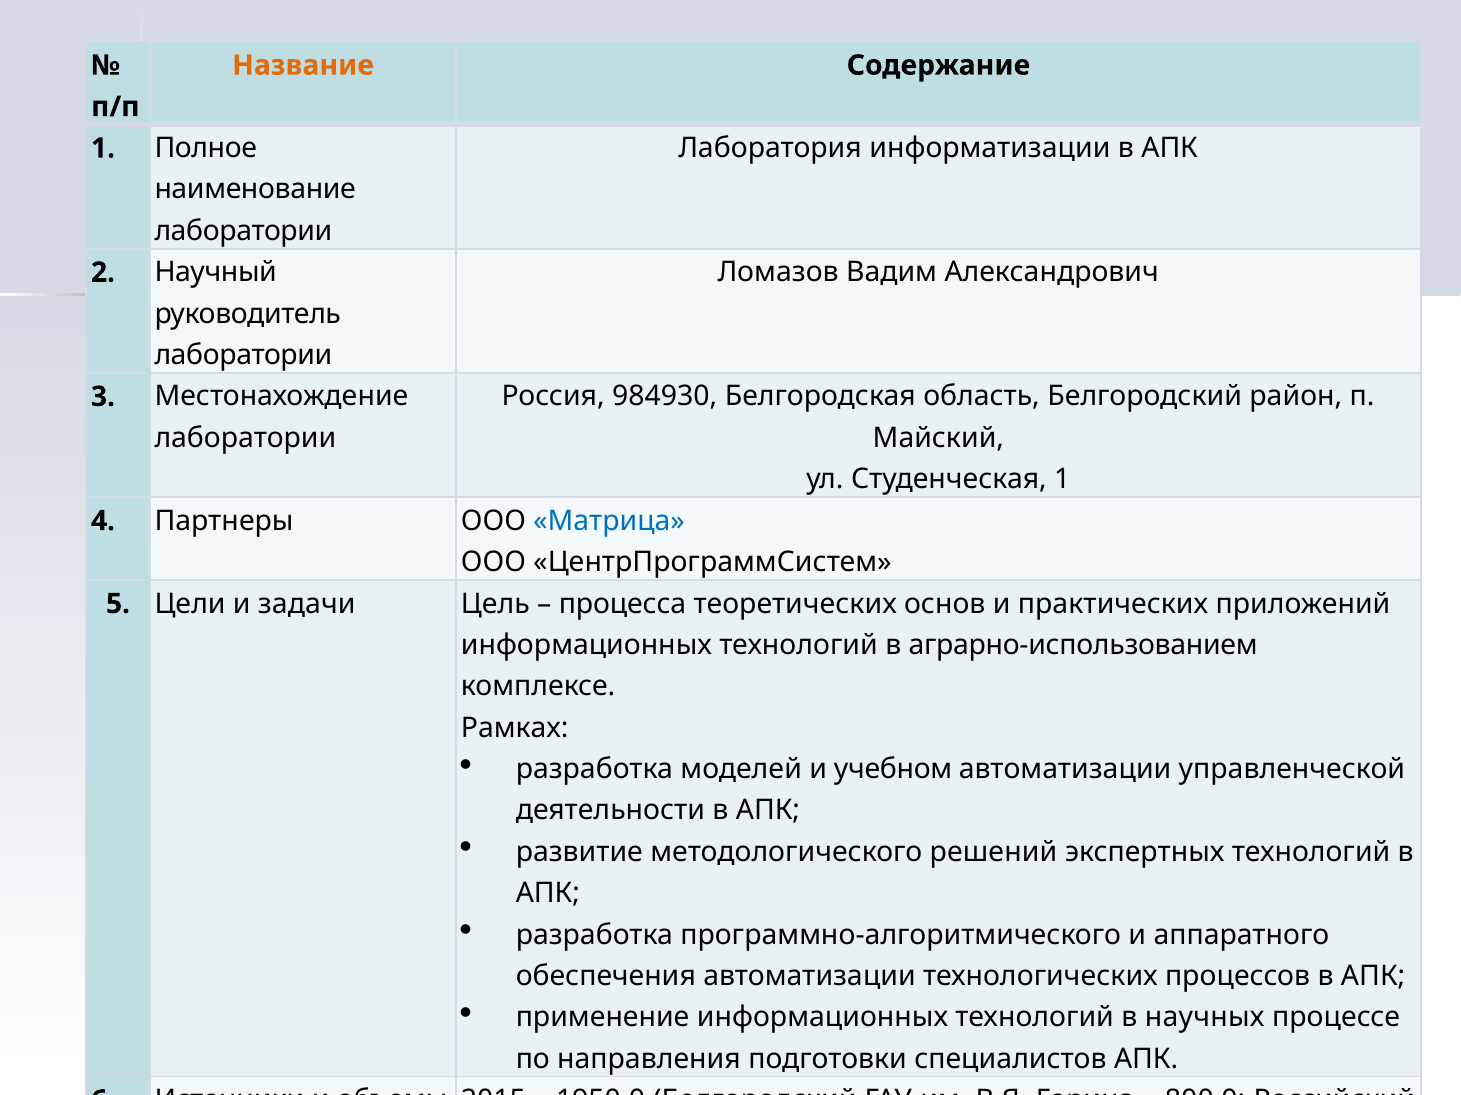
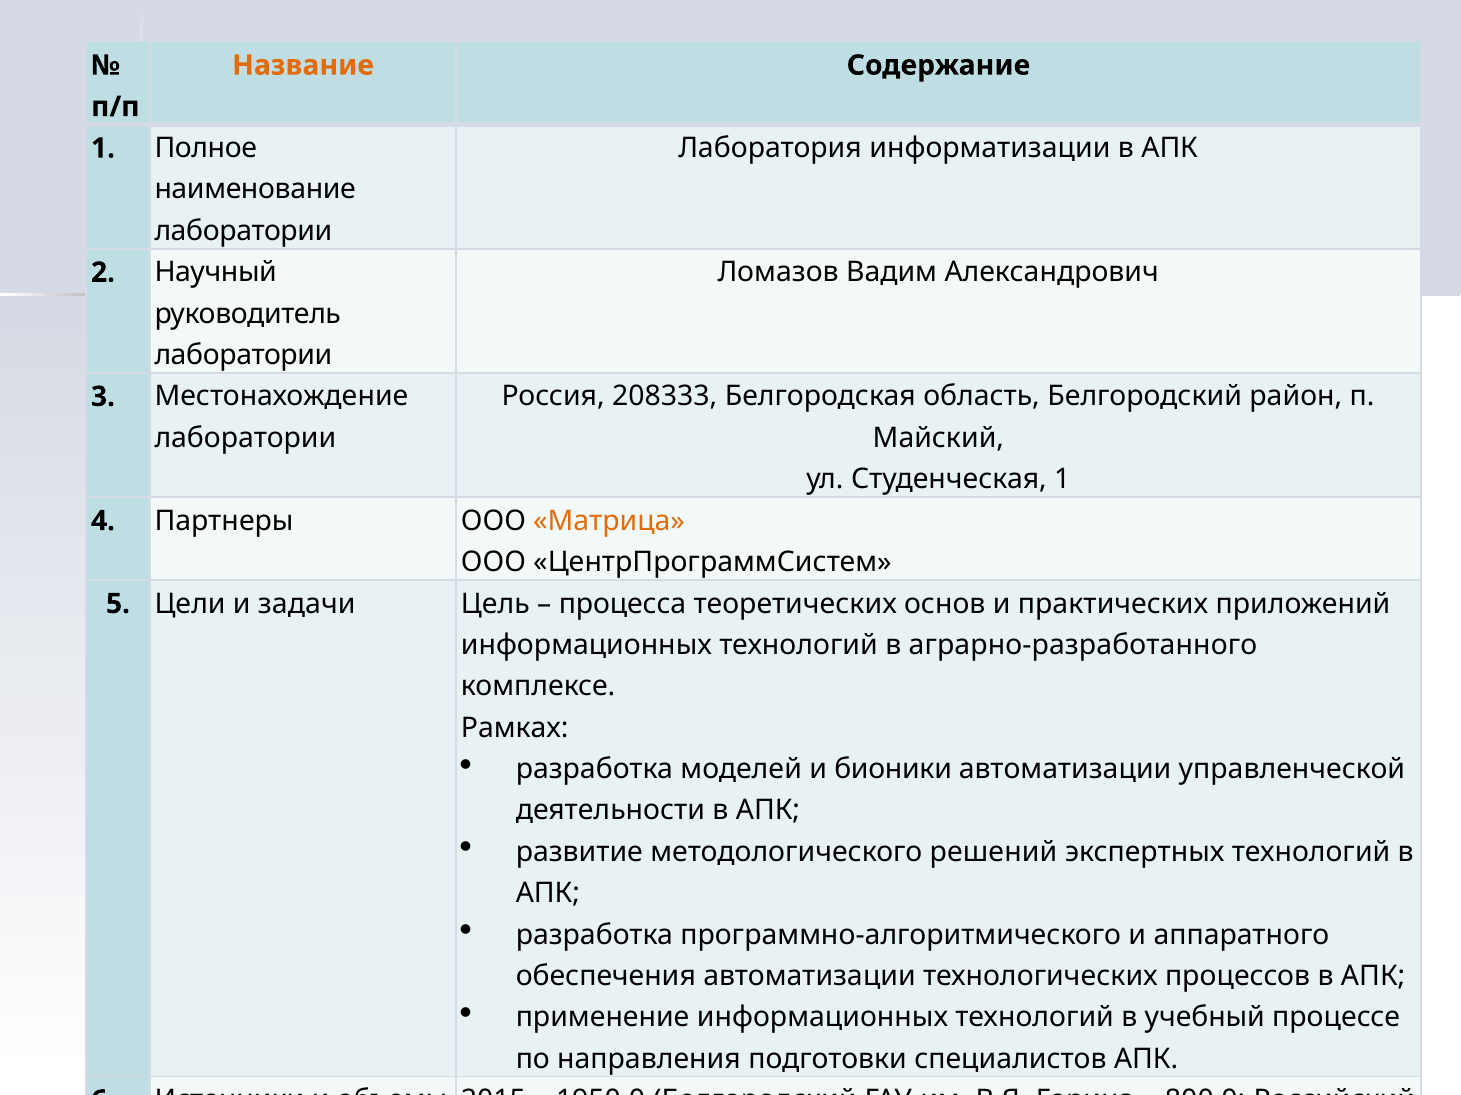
984930: 984930 -> 208333 (665, 397)
Матрица colour: blue -> orange (609, 521)
аграрно-использованием: аграрно-использованием -> аграрно-разработанного (1083, 645)
учебном: учебном -> бионики (893, 770)
научных: научных -> учебный (1205, 1018)
